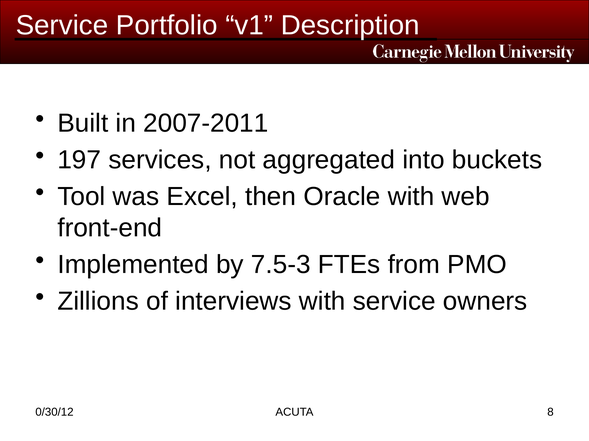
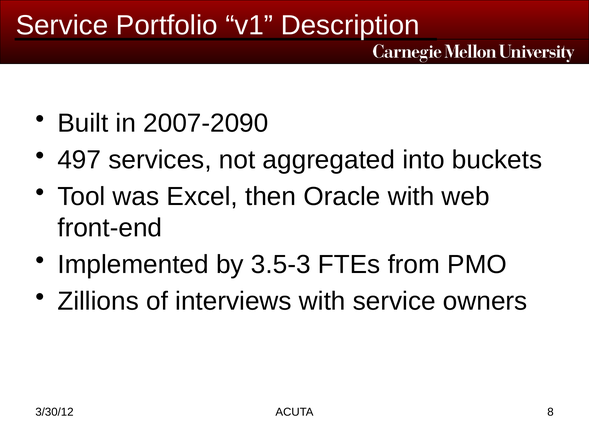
2007-2011: 2007-2011 -> 2007-2090 (206, 124)
197: 197 -> 497 (79, 160)
7.5-3: 7.5-3 -> 3.5-3 (281, 265)
0/30/12: 0/30/12 -> 3/30/12 (54, 413)
